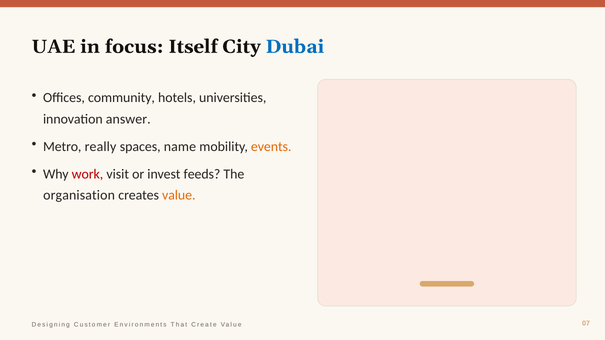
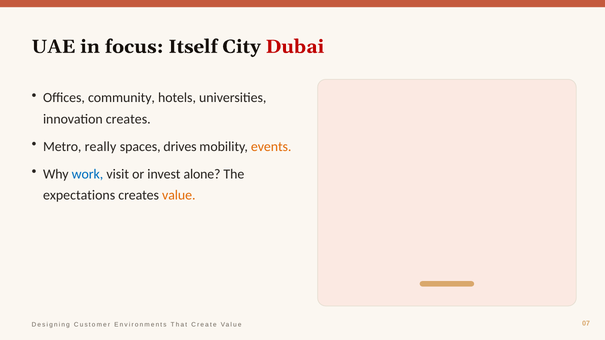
Dubai colour: blue -> red (295, 47)
innovation answer: answer -> creates (128, 119)
name: name -> drives (180, 147)
work colour: red -> blue (87, 174)
feeds: feeds -> alone (202, 174)
organisation: organisation -> expectations (79, 196)
